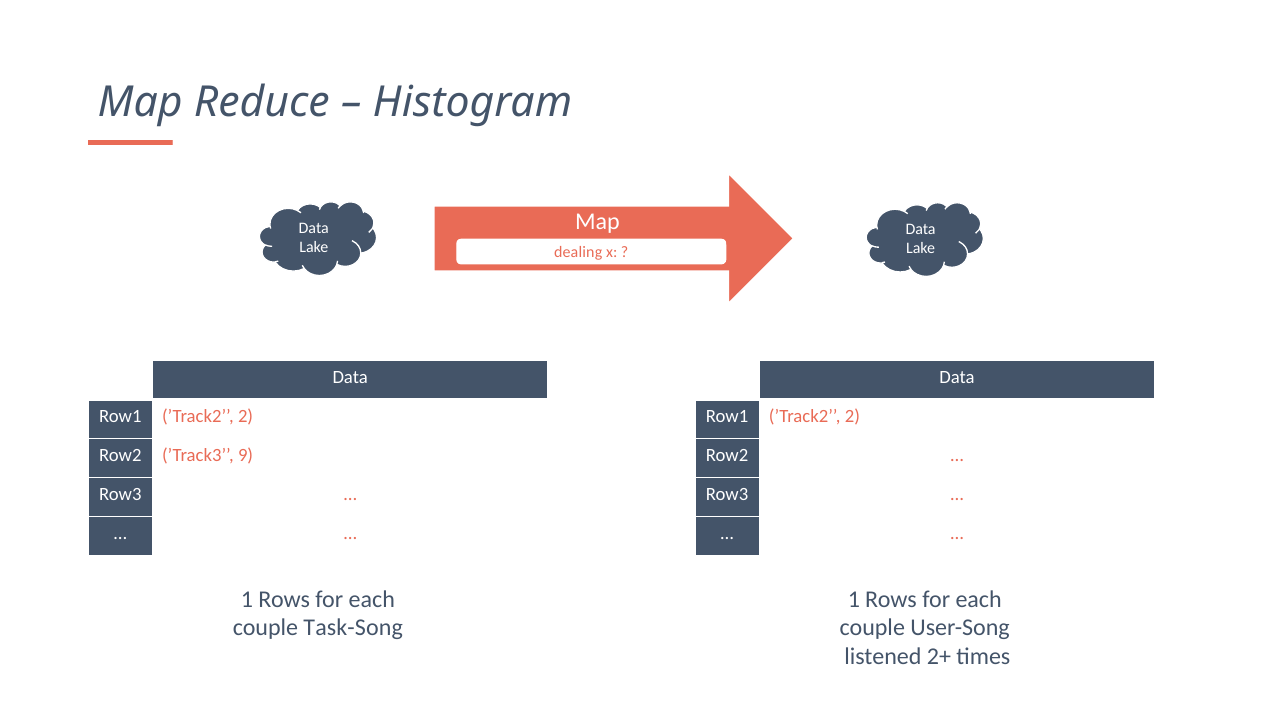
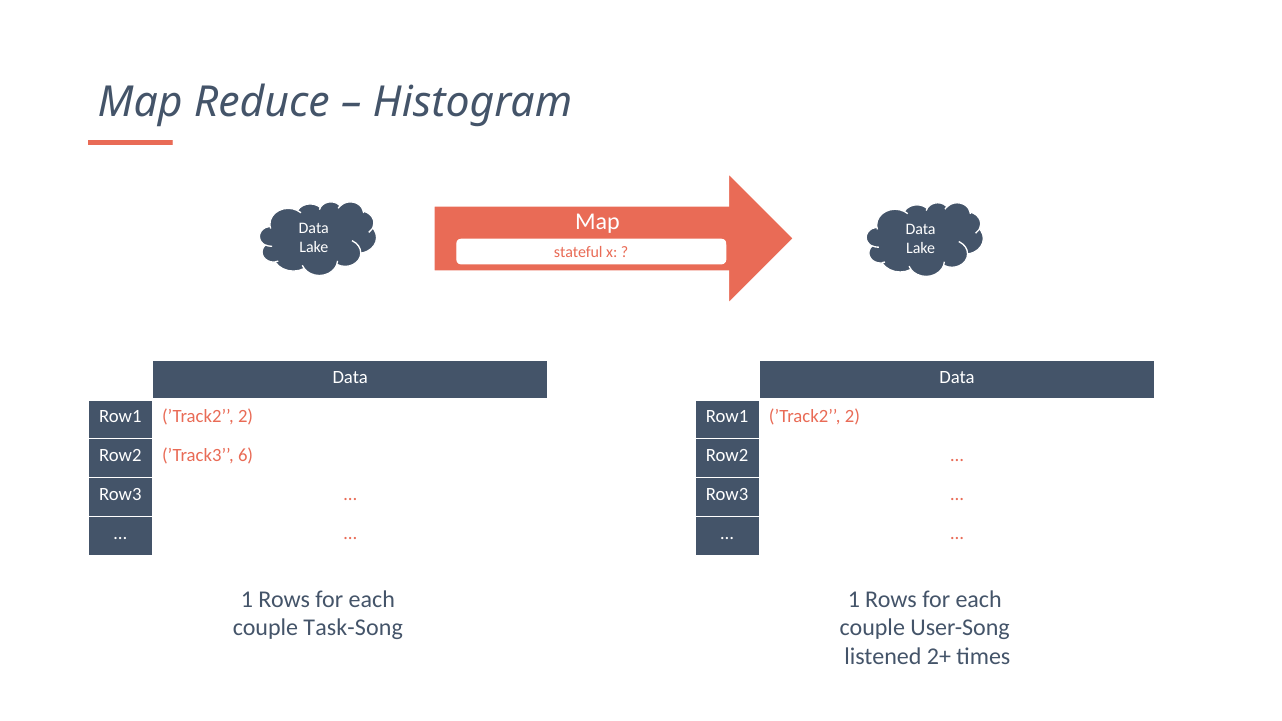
dealing: dealing -> stateful (578, 253)
9: 9 -> 6 (246, 455)
